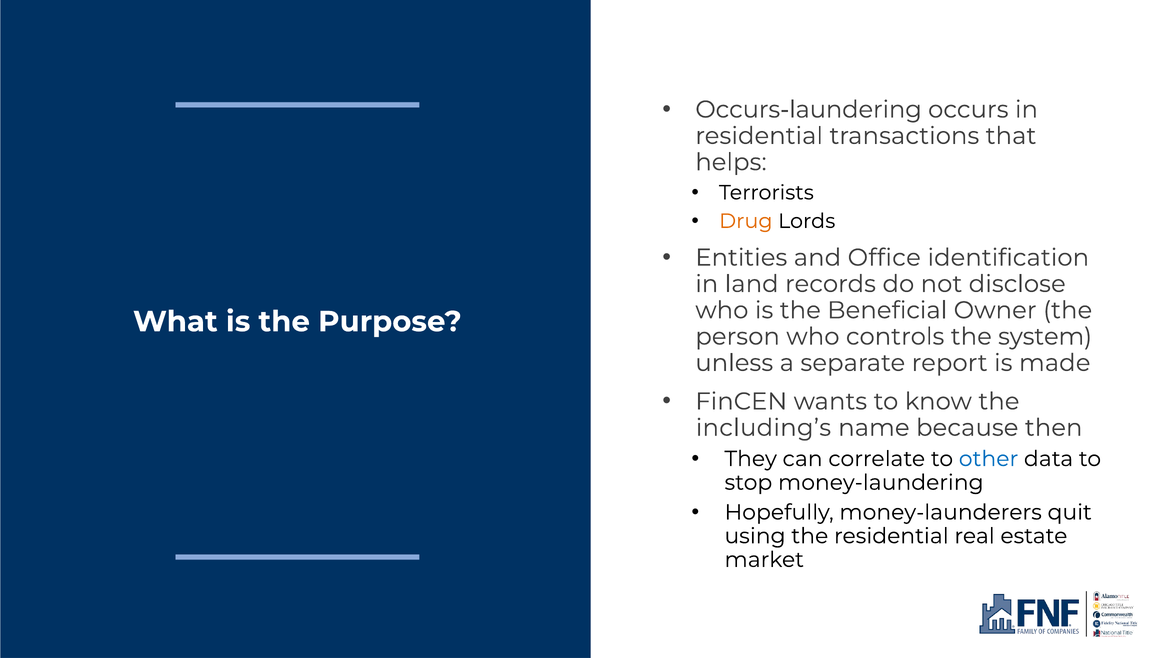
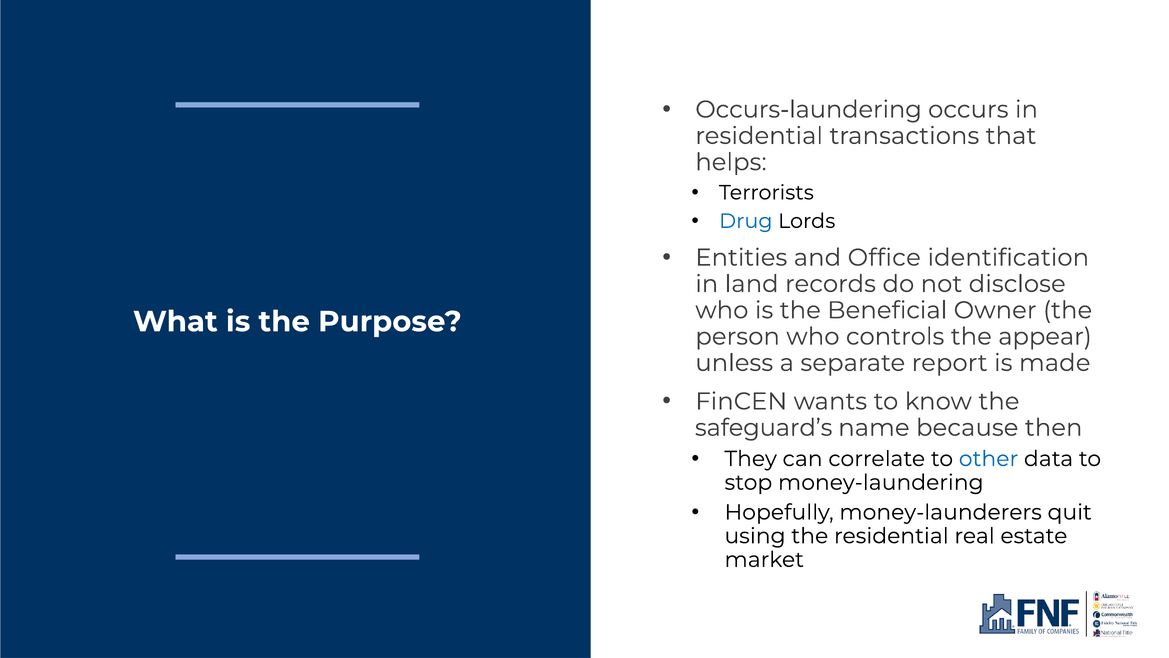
Drug colour: orange -> blue (746, 221)
system: system -> appear (1045, 336)
including’s: including’s -> safeguard’s (764, 427)
